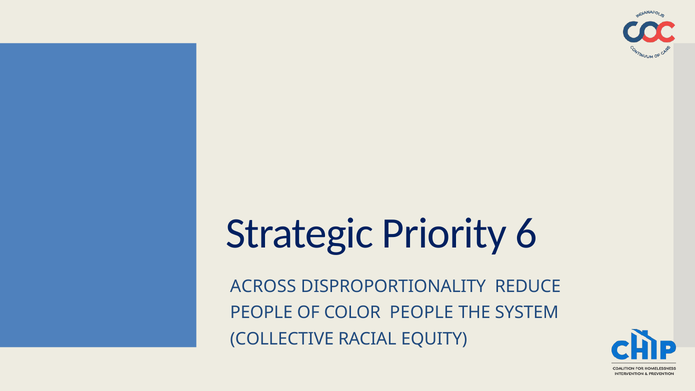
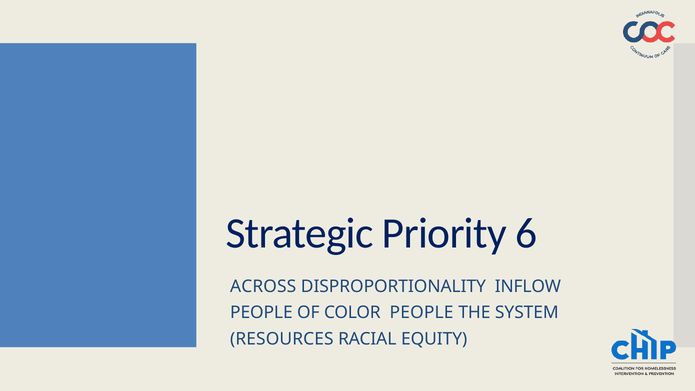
REDUCE: REDUCE -> INFLOW (528, 286)
COLLECTIVE: COLLECTIVE -> RESOURCES (282, 339)
